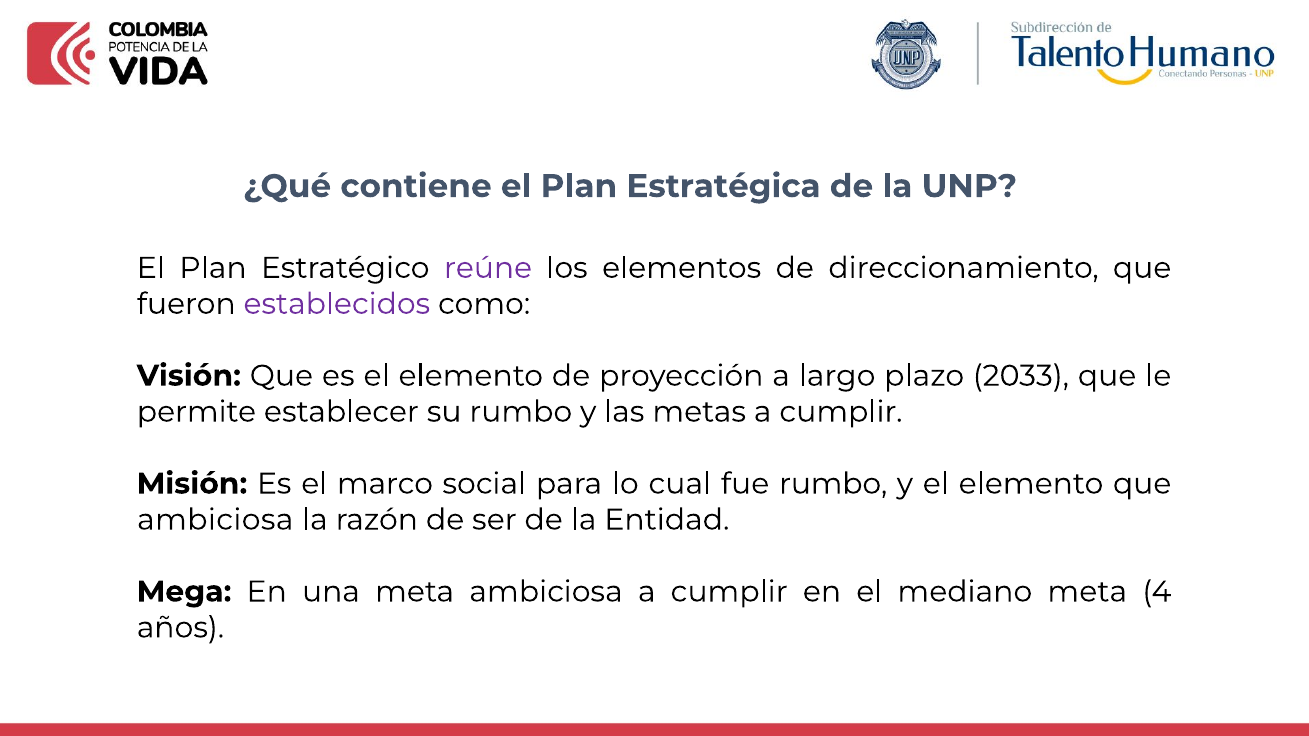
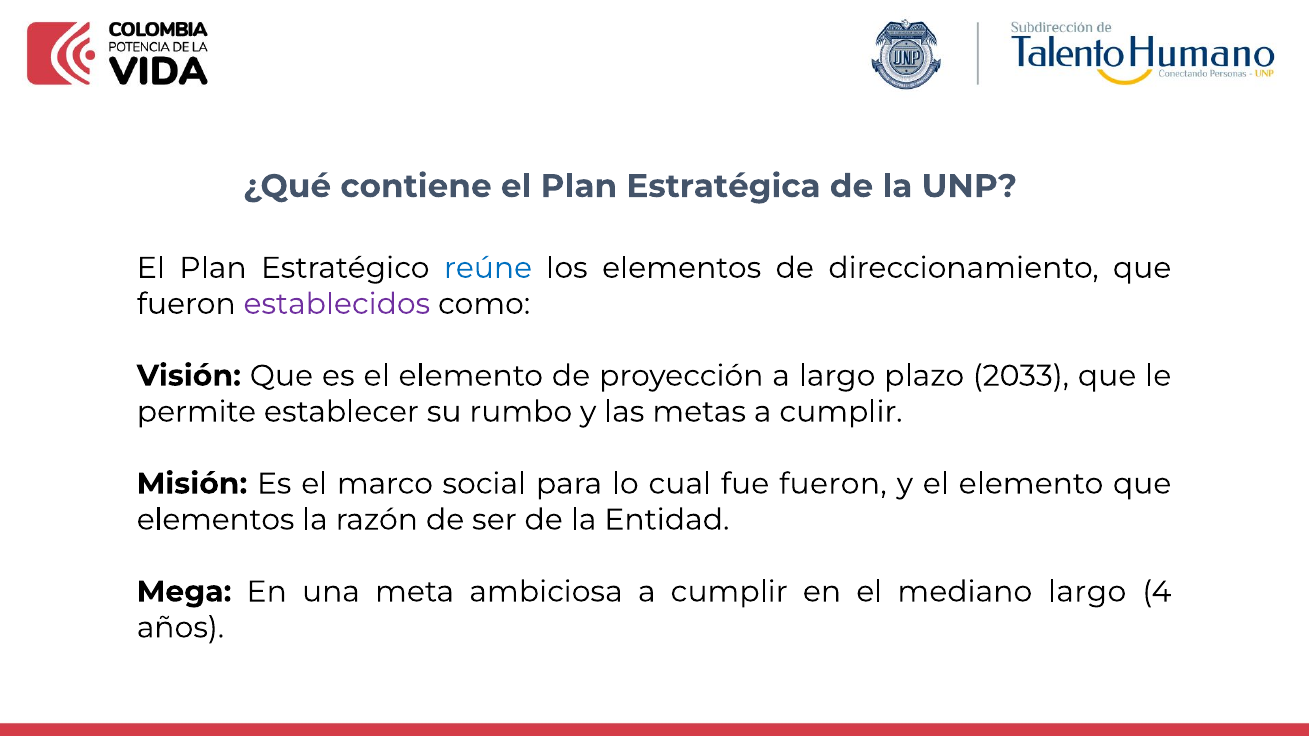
reúne colour: purple -> blue (488, 268)
fue rumbo: rumbo -> fueron (833, 484)
ambiciosa: ambiciosa -> elementos (216, 520)
mediano meta: meta -> largo (1087, 592)
